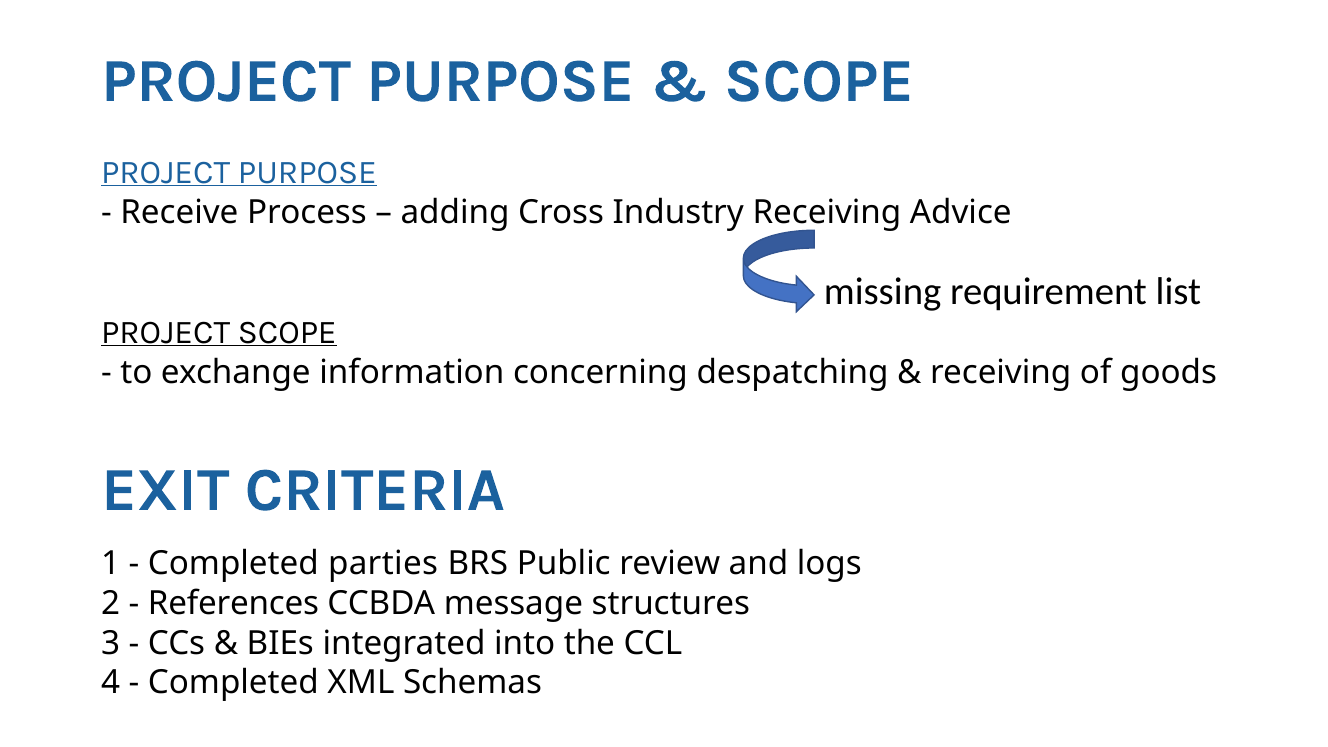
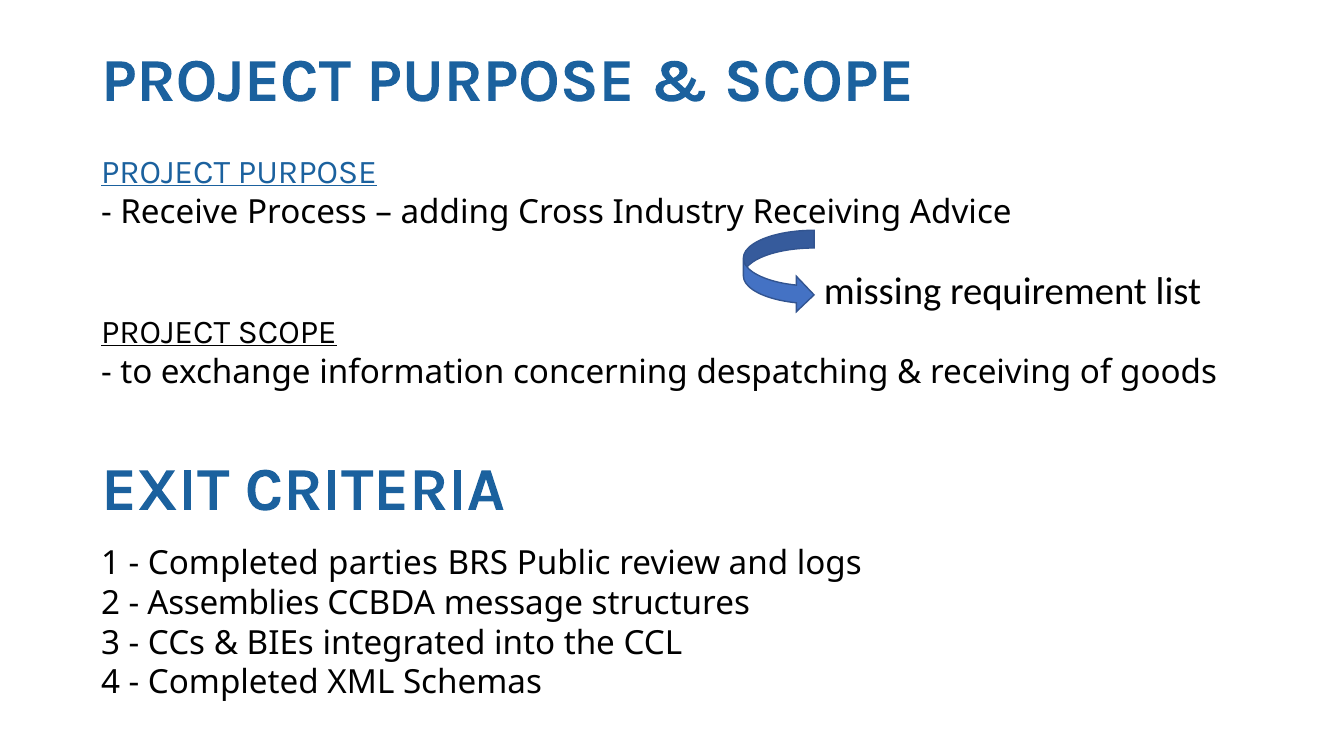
References: References -> Assemblies (233, 603)
